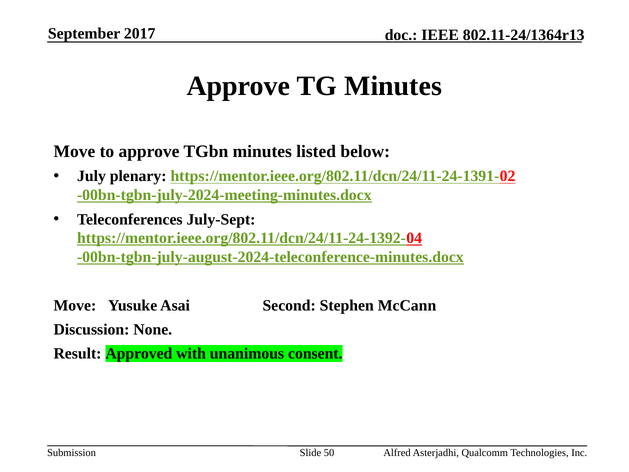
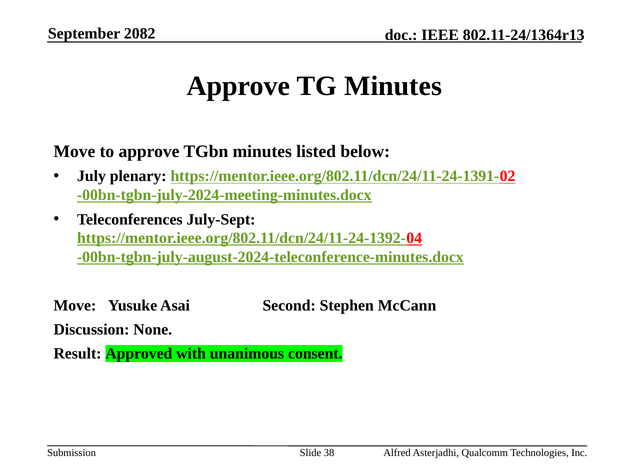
2017: 2017 -> 2082 (140, 33)
50: 50 -> 38 (329, 452)
